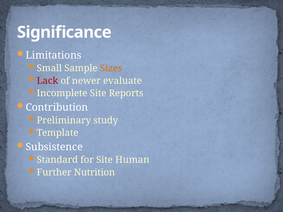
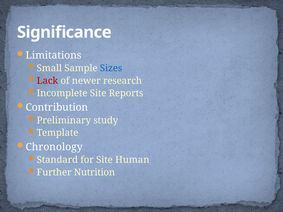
Sizes colour: orange -> blue (111, 68)
evaluate: evaluate -> research (123, 81)
Subsistence: Subsistence -> Chronology (54, 147)
